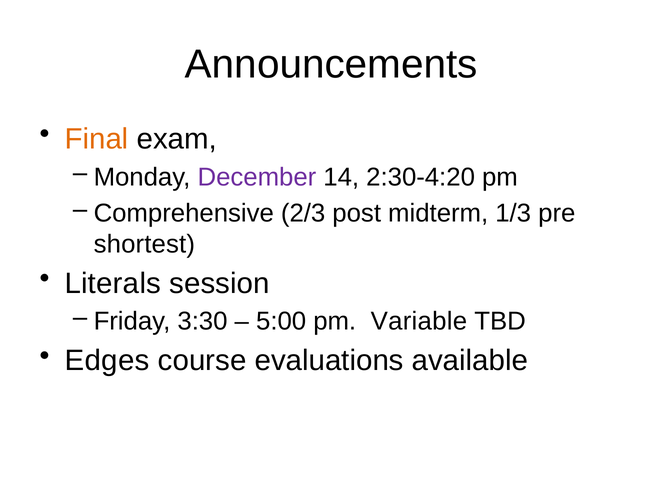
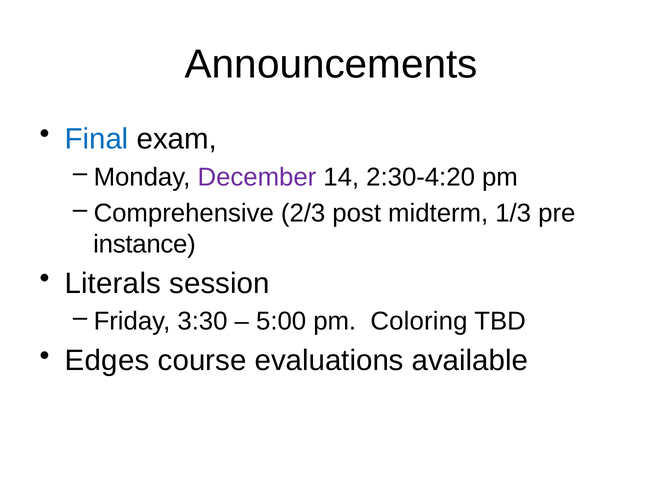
Final colour: orange -> blue (97, 139)
shortest: shortest -> instance (145, 244)
Variable: Variable -> Coloring (419, 322)
